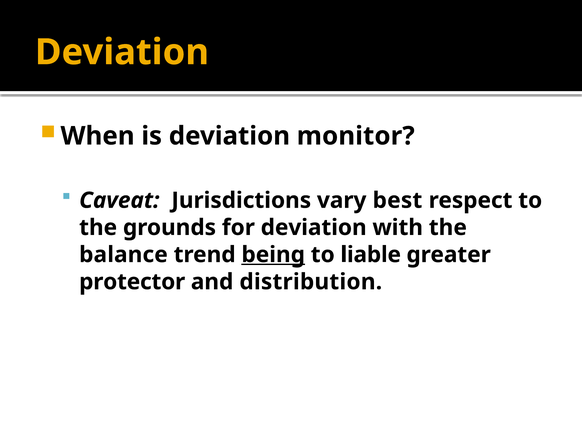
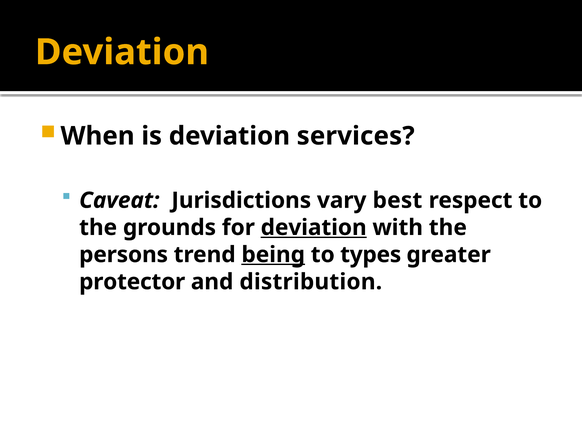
monitor: monitor -> services (356, 136)
deviation underline: none -> present (314, 228)
balance: balance -> persons (124, 255)
liable: liable -> types (371, 255)
